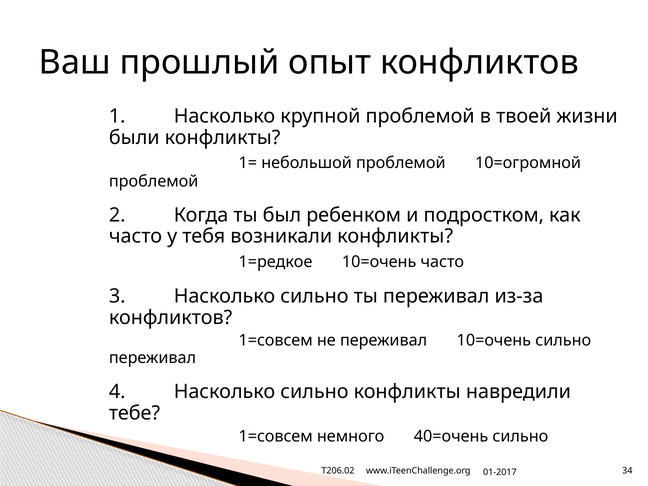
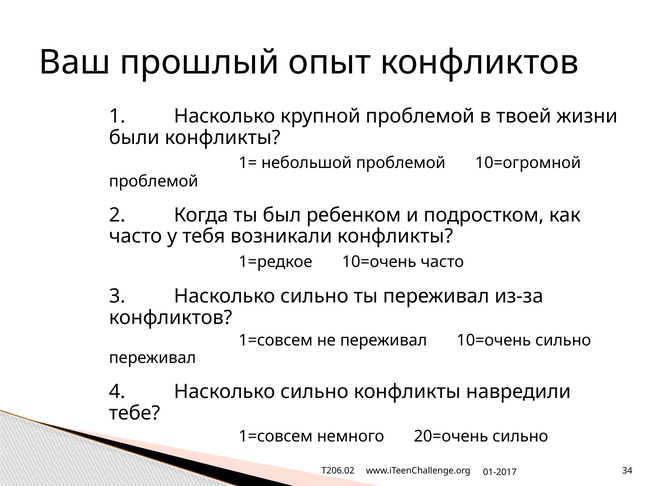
40=очень: 40=очень -> 20=очень (451, 436)
